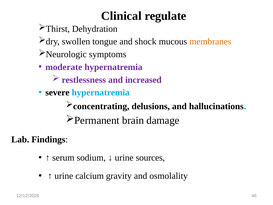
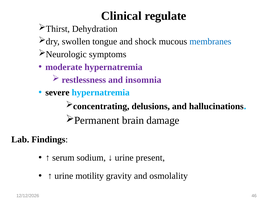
membranes colour: orange -> blue (210, 42)
increased: increased -> insomnia (143, 80)
sources: sources -> present (150, 158)
calcium: calcium -> motility (90, 176)
